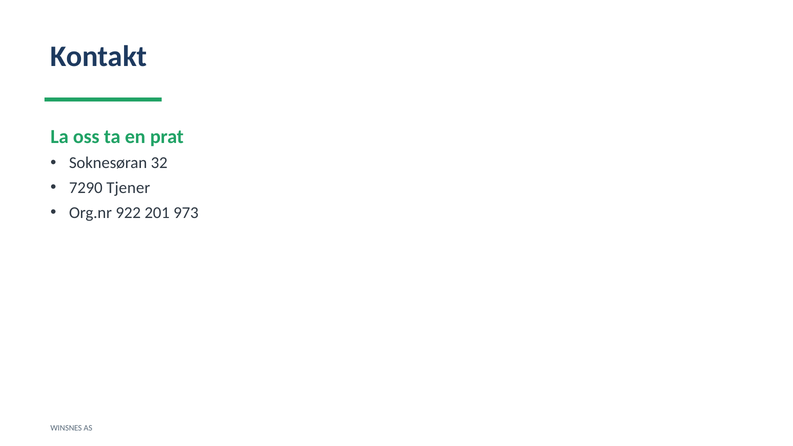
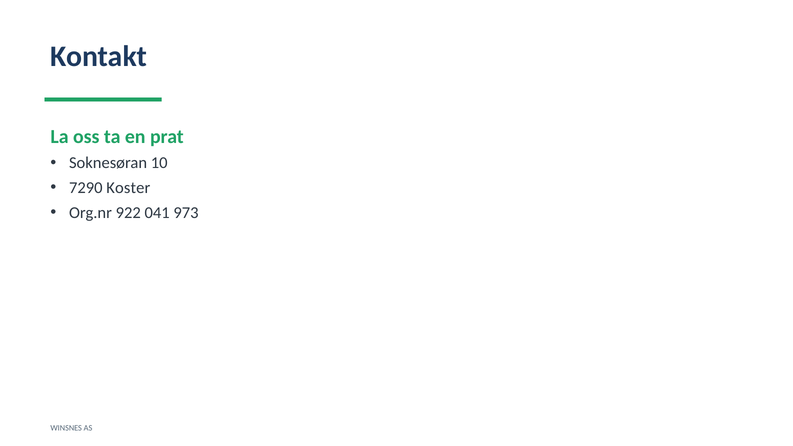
32: 32 -> 10 (159, 163)
Tjener: Tjener -> Koster (128, 188)
201: 201 -> 041 (157, 213)
